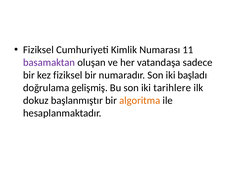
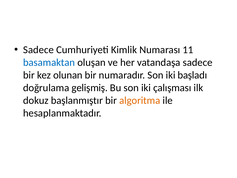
Fiziksel: Fiziksel -> Sadece (38, 50)
basamaktan colour: purple -> blue (49, 62)
kez fiziksel: fiziksel -> olunan (68, 75)
tarihlere: tarihlere -> çalışması (172, 88)
